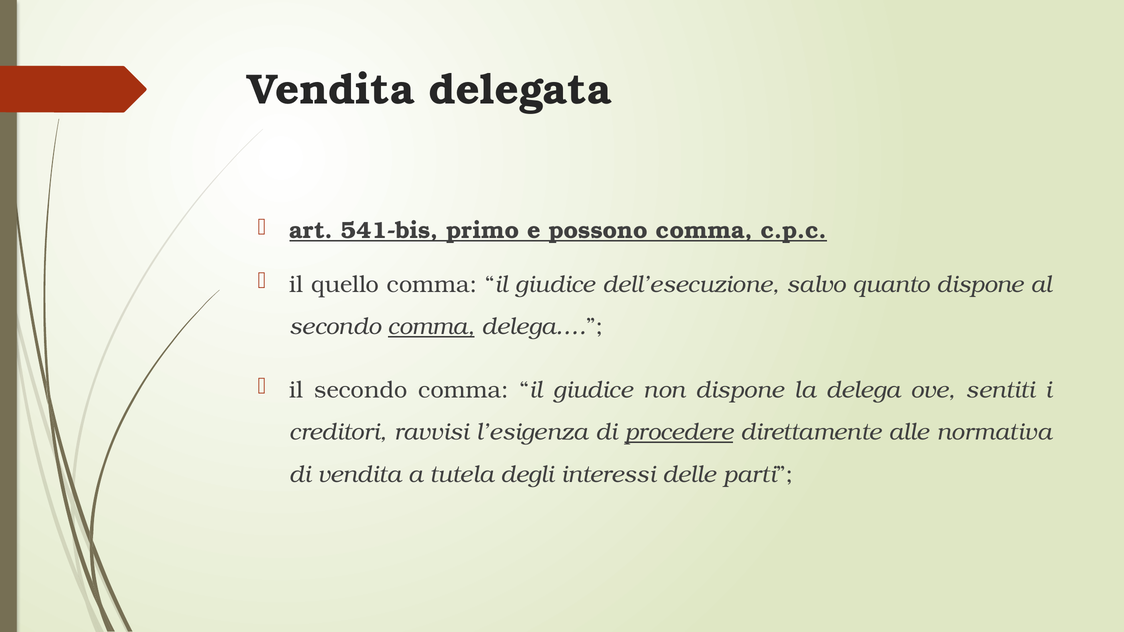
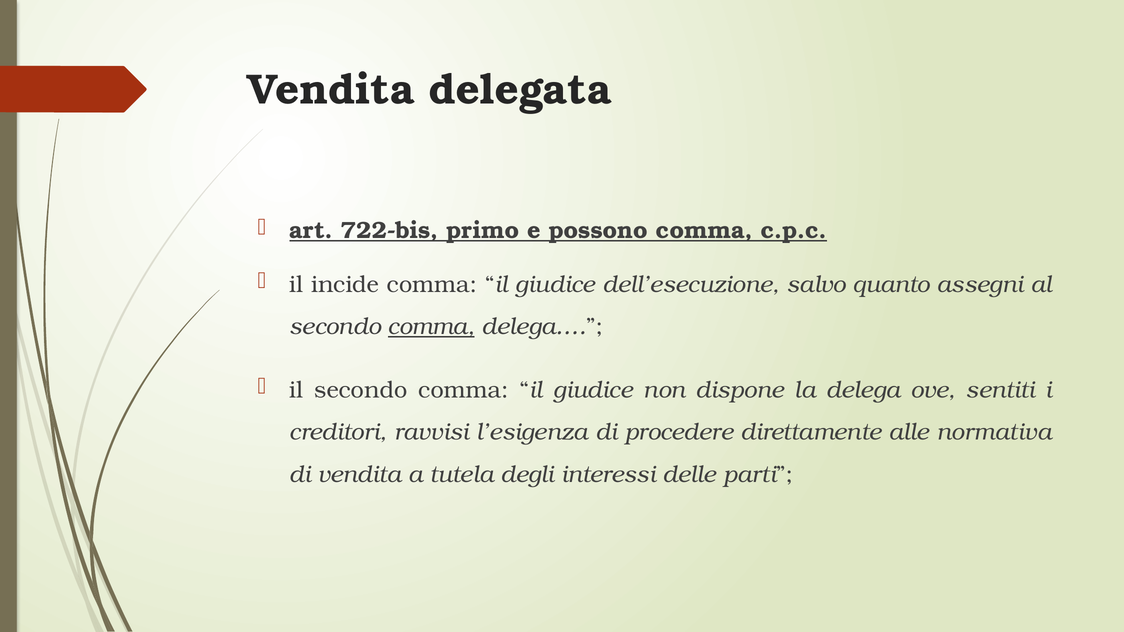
541-bis: 541-bis -> 722-bis (390, 231)
quello: quello -> incide (345, 285)
quanto dispone: dispone -> assegni (980, 285)
procedere underline: present -> none (679, 432)
